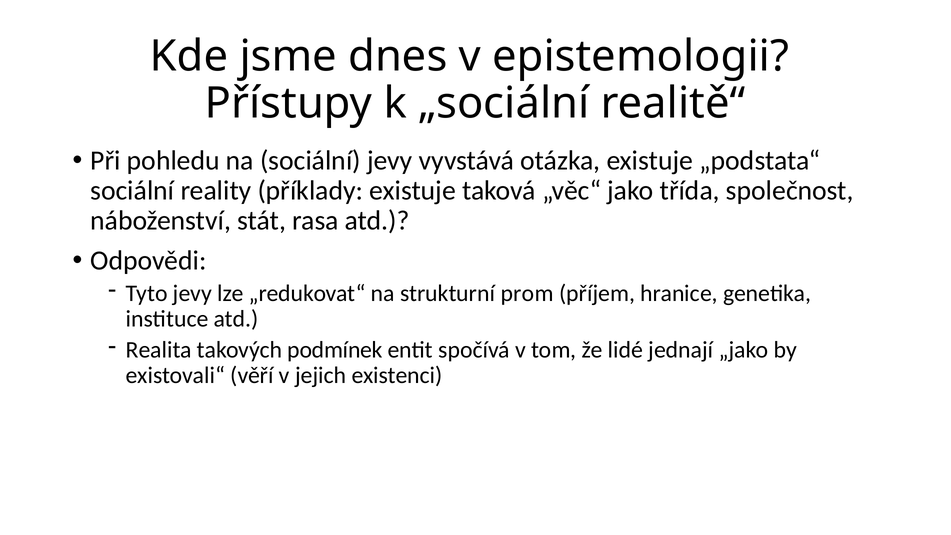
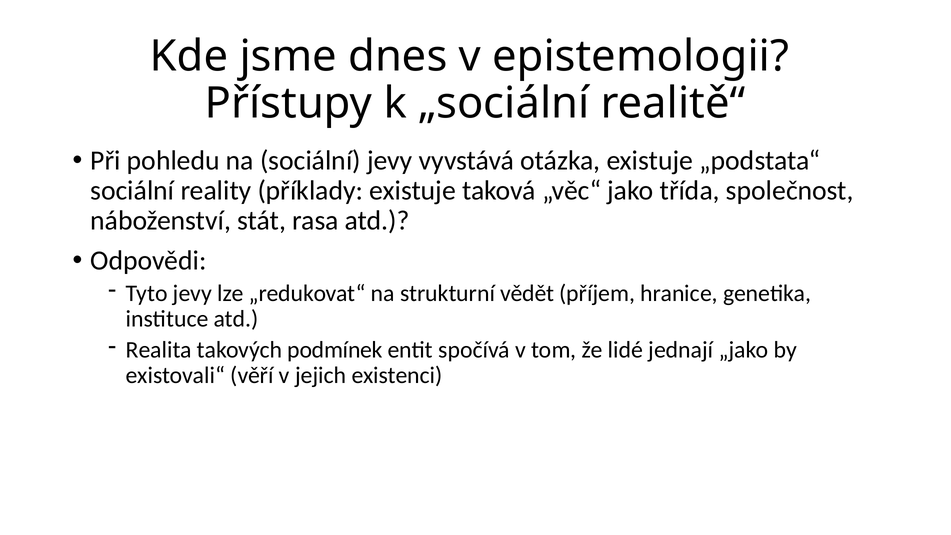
prom: prom -> vědět (527, 293)
